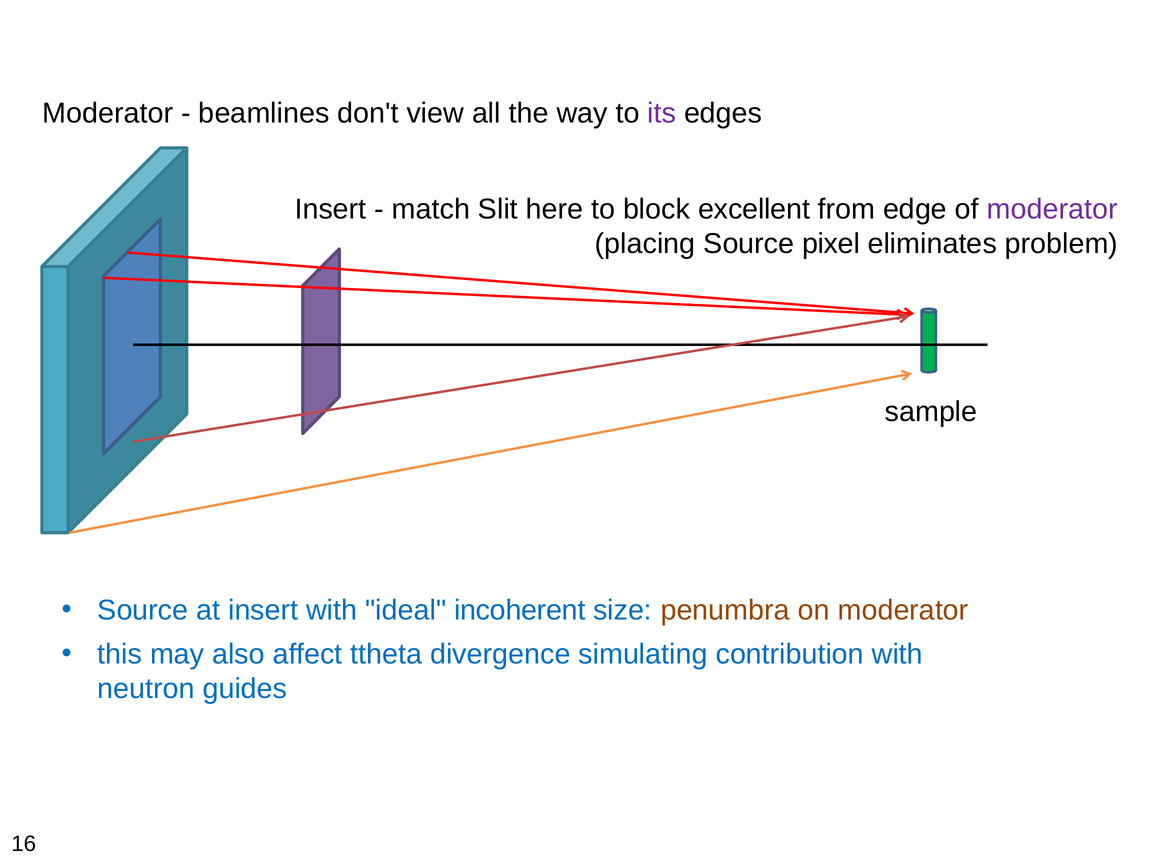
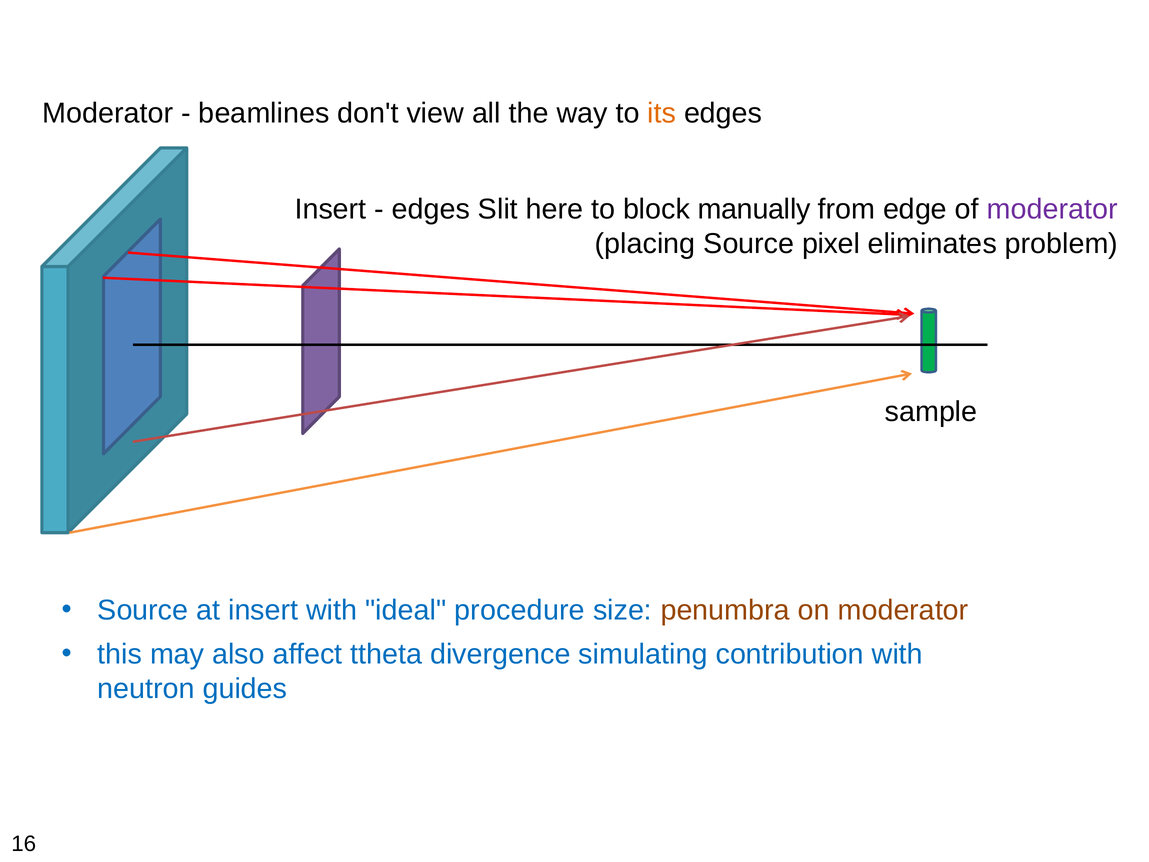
its colour: purple -> orange (662, 113)
match: match -> edges (431, 209)
excellent: excellent -> manually (754, 209)
incoherent: incoherent -> procedure (520, 610)
